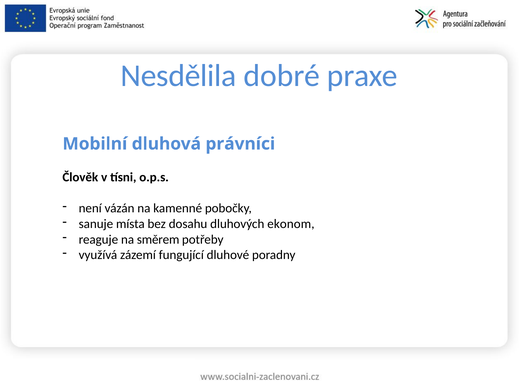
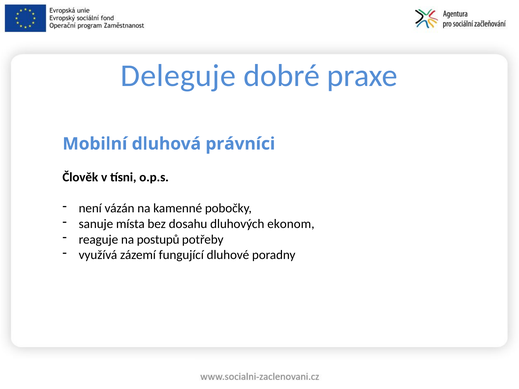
Nesdělila: Nesdělila -> Deleguje (178, 76)
směrem: směrem -> postupů (158, 240)
